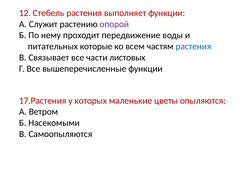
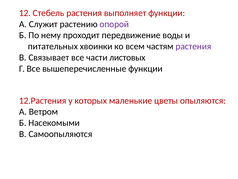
которые: которые -> хвоинки (96, 46)
растения colour: blue -> purple (193, 46)
17.Растения: 17.Растения -> 12.Растения (43, 100)
